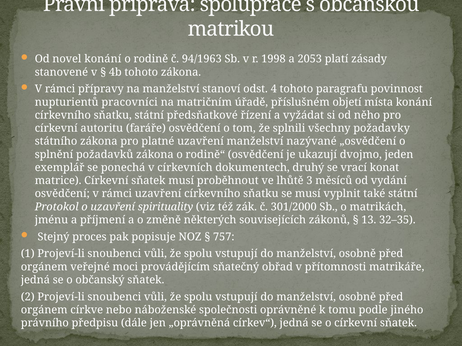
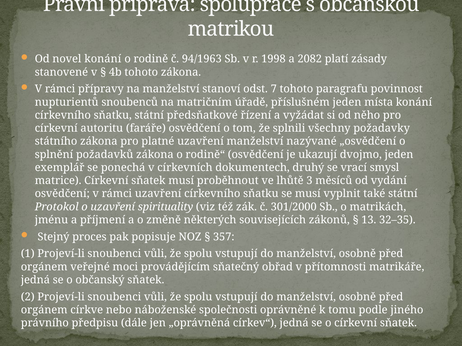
2053: 2053 -> 2082 (310, 59)
4: 4 -> 7 (274, 89)
pracovníci: pracovníci -> snoubenců (130, 102)
příslušném objetí: objetí -> jeden (347, 102)
konat: konat -> smysl (384, 168)
757: 757 -> 357 (224, 237)
